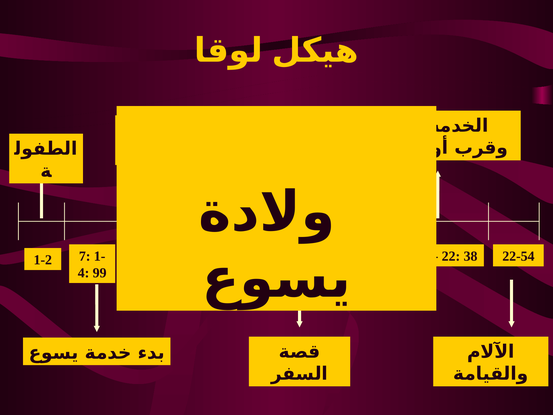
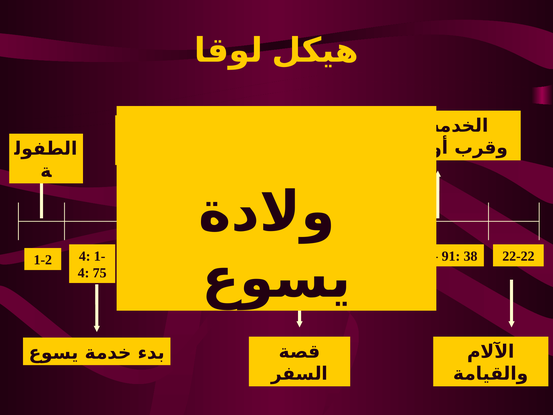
22: 22 -> 91 (451, 256)
22-54: 22-54 -> 22-22 (518, 256)
1-2 7: 7 -> 4 (85, 256)
99: 99 -> 75 (100, 273)
